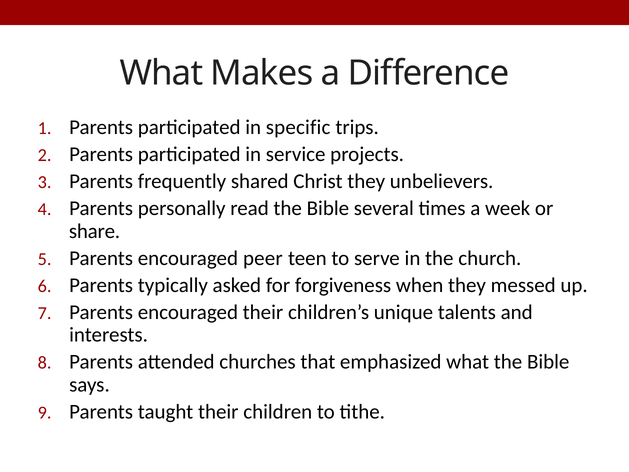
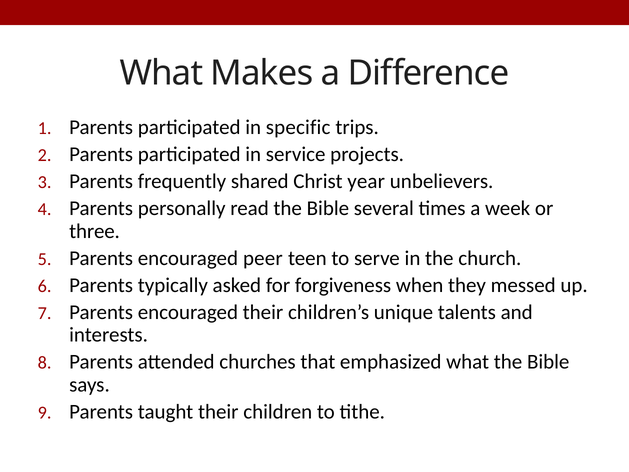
Christ they: they -> year (366, 181)
share: share -> three (95, 231)
